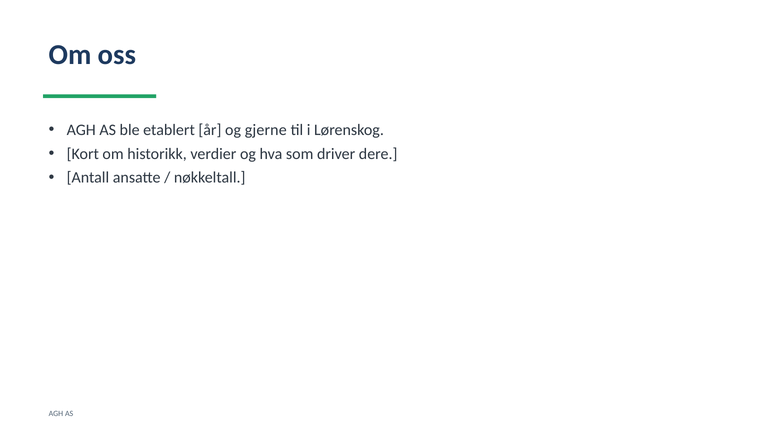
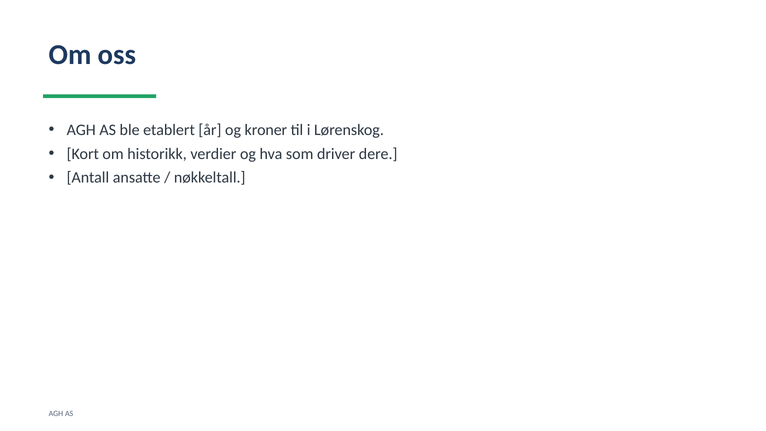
gjerne: gjerne -> kroner (266, 130)
